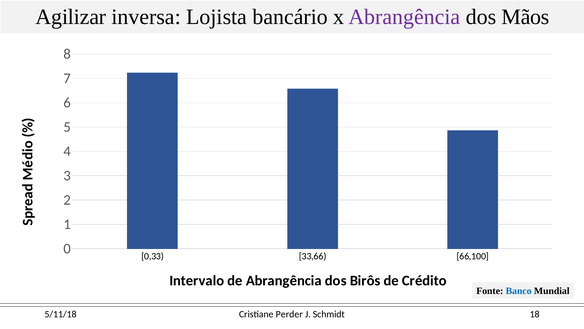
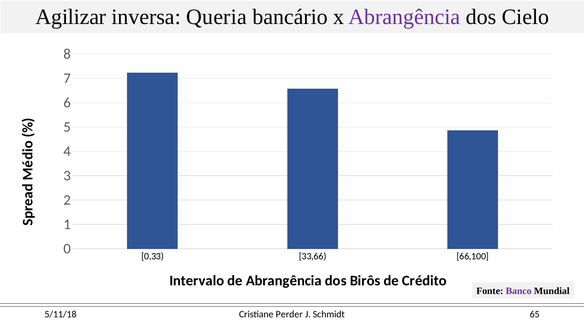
Lojista: Lojista -> Queria (216, 17)
Mãos: Mãos -> Cielo (525, 17)
Banco colour: blue -> purple (519, 291)
18: 18 -> 65 (535, 314)
